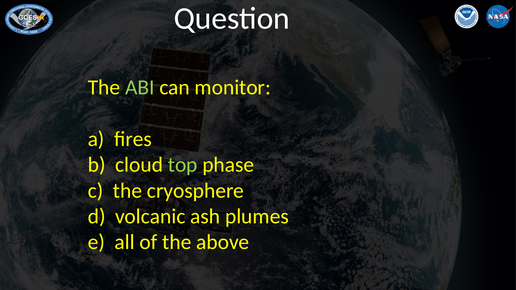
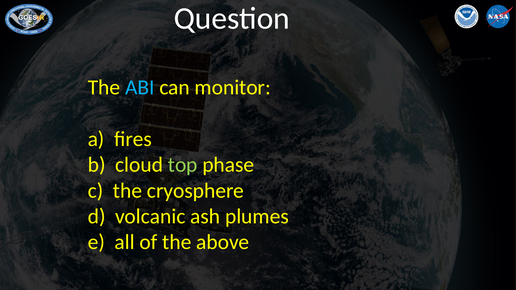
ABI colour: light green -> light blue (140, 88)
